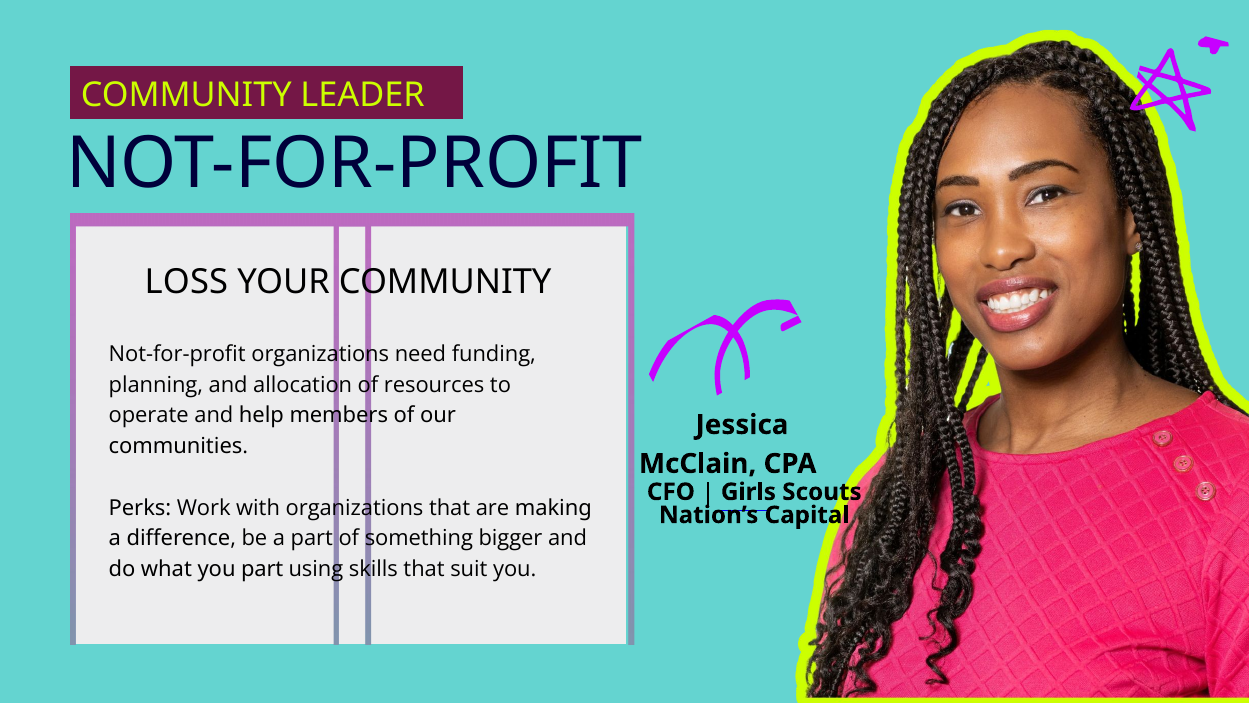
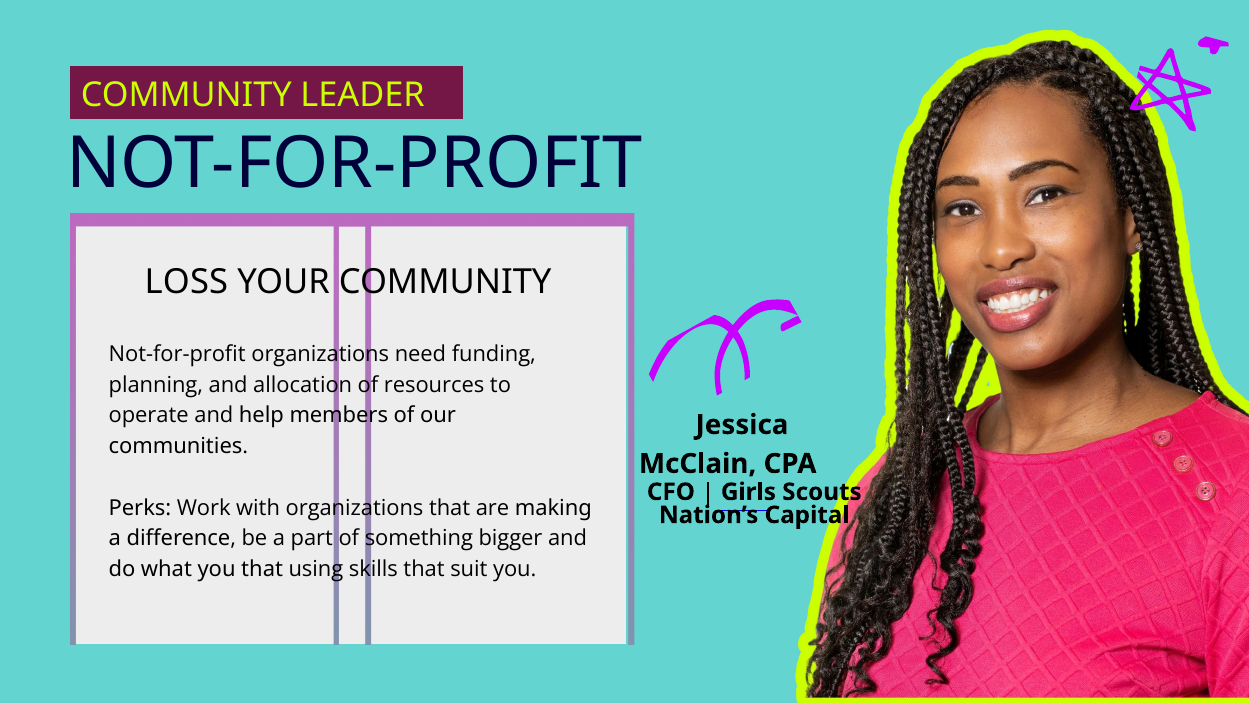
you part: part -> that (262, 569)
